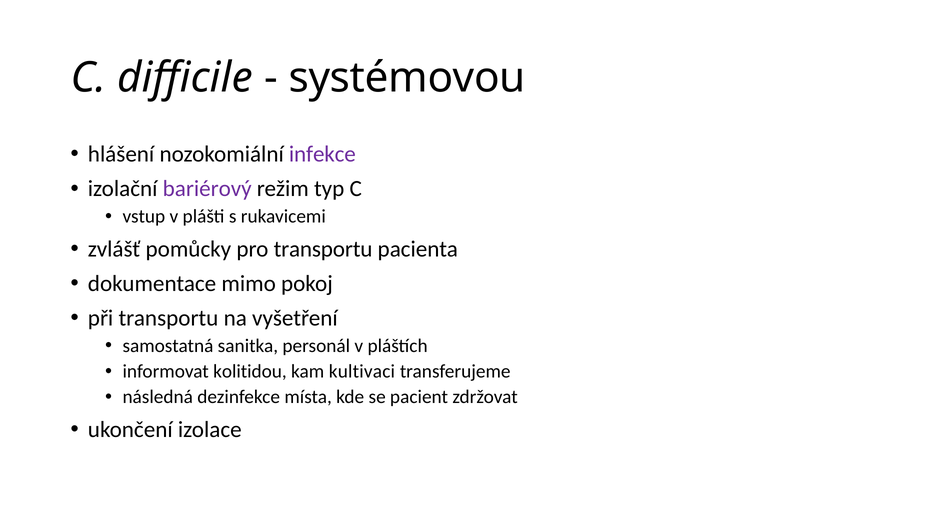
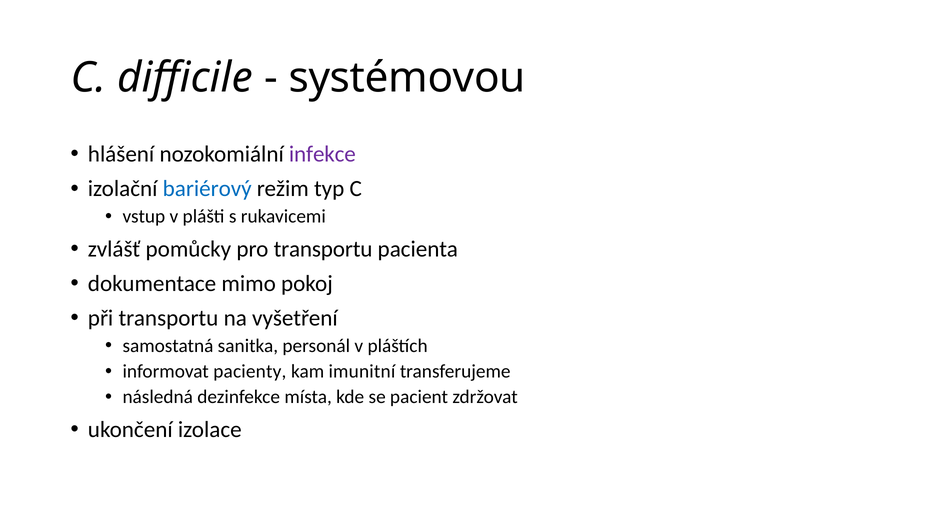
bariérový colour: purple -> blue (207, 189)
kolitidou: kolitidou -> pacienty (250, 372)
kultivaci: kultivaci -> imunitní (362, 372)
